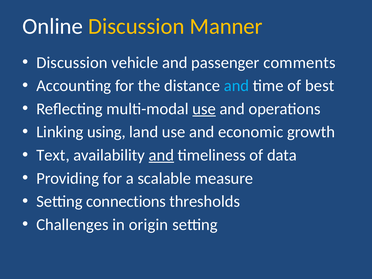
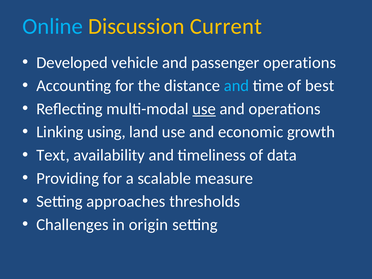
Online colour: white -> light blue (53, 26)
Manner: Manner -> Current (226, 26)
Discussion: Discussion -> Developed (72, 63)
passenger comments: comments -> operations (300, 63)
and underline: present -> none (161, 155)
connections: connections -> approaches (126, 201)
